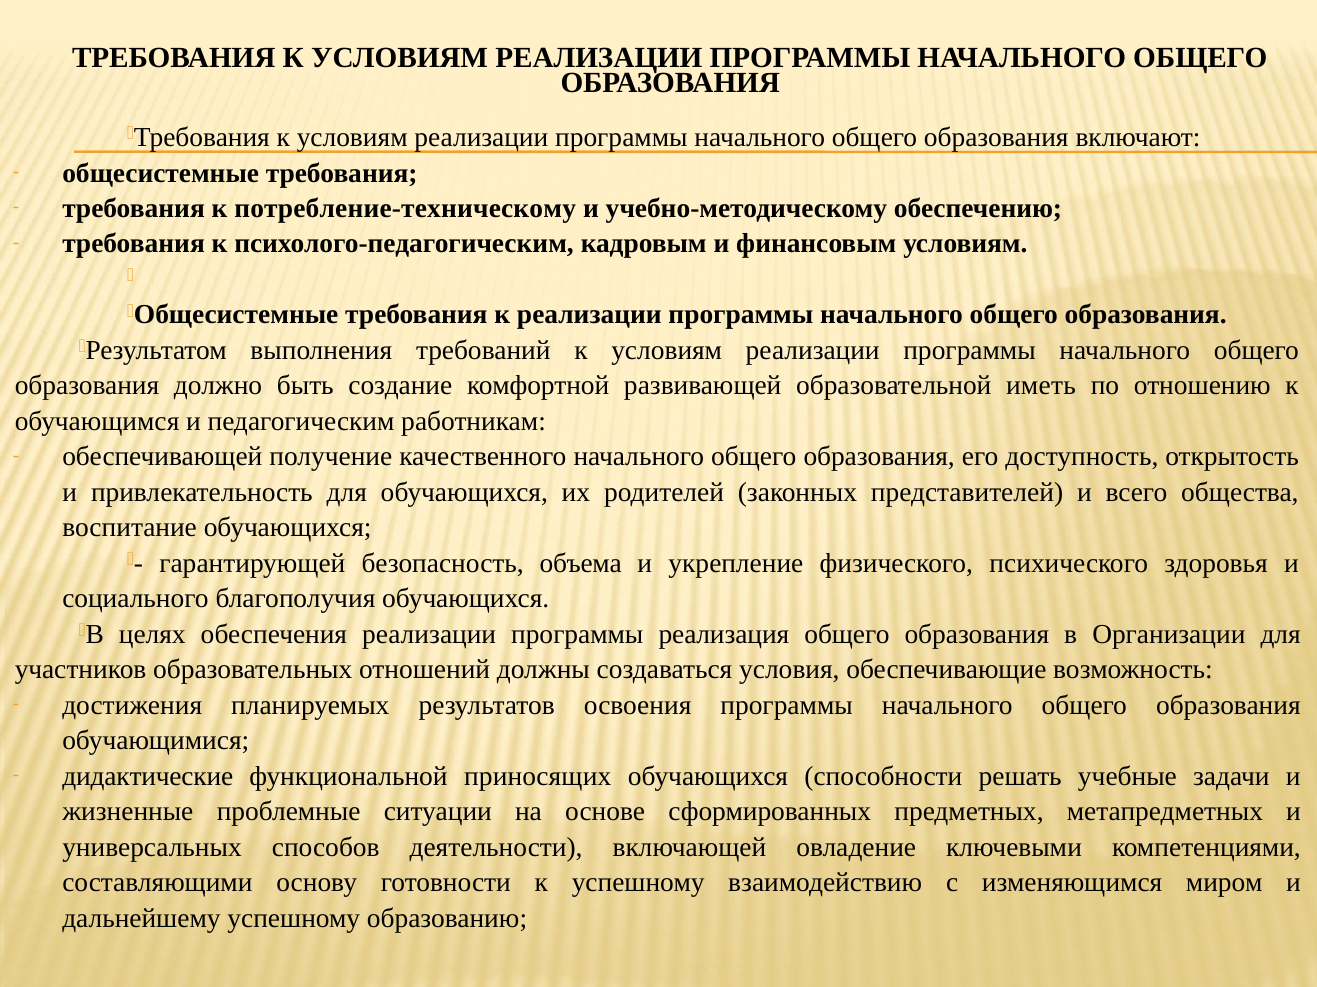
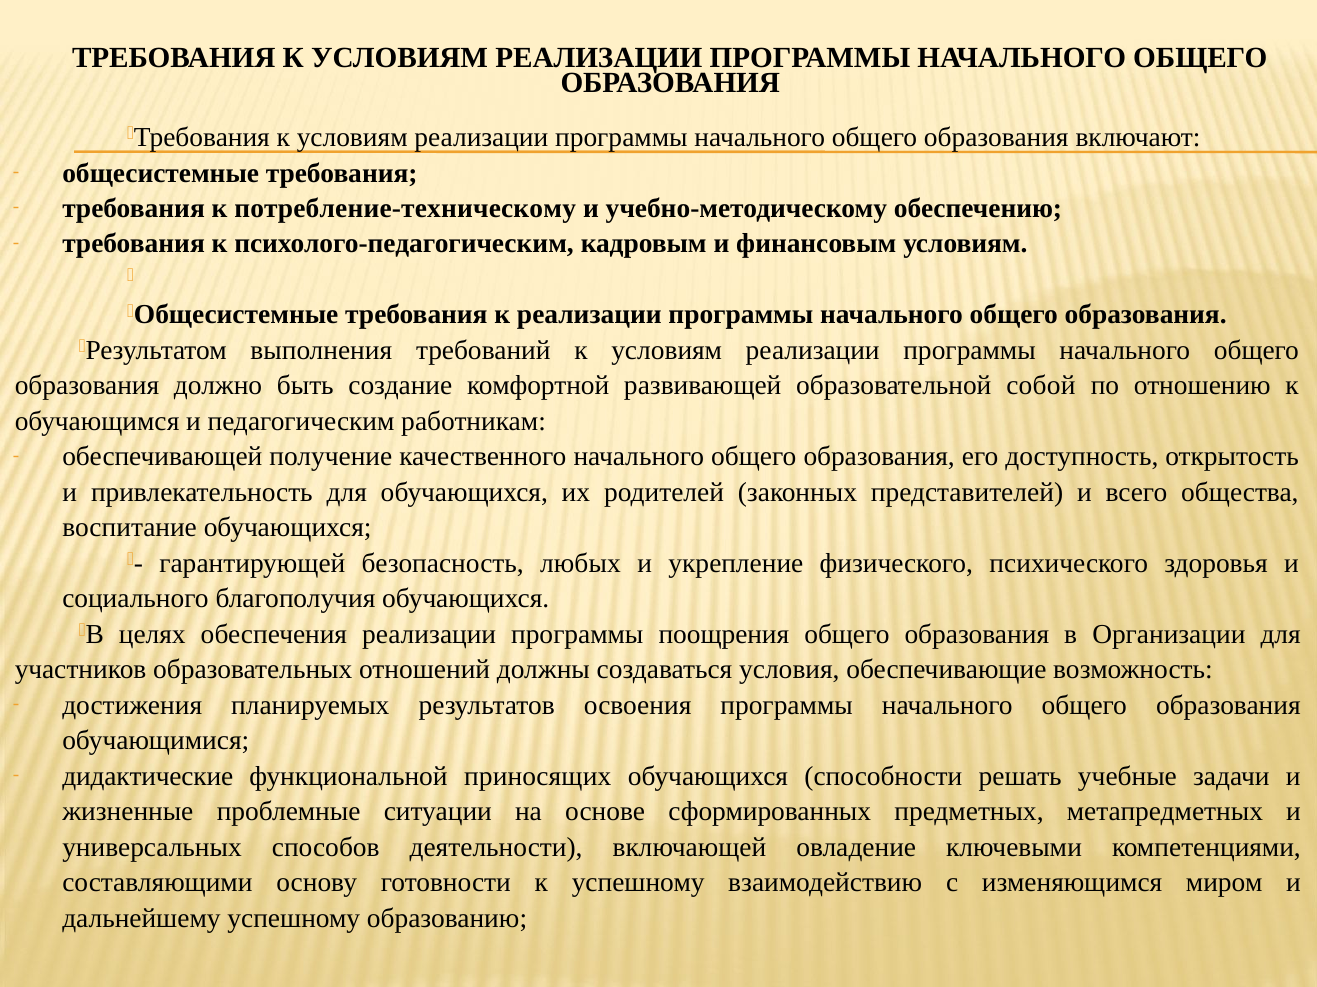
иметь: иметь -> собой (1041, 386)
объема: объема -> любых (580, 564)
реализация: реализация -> поощрения (724, 635)
